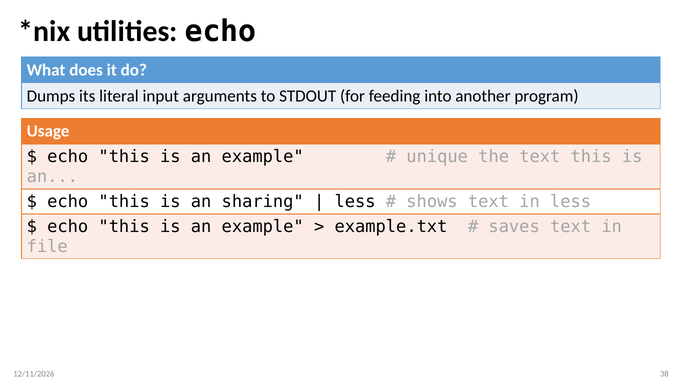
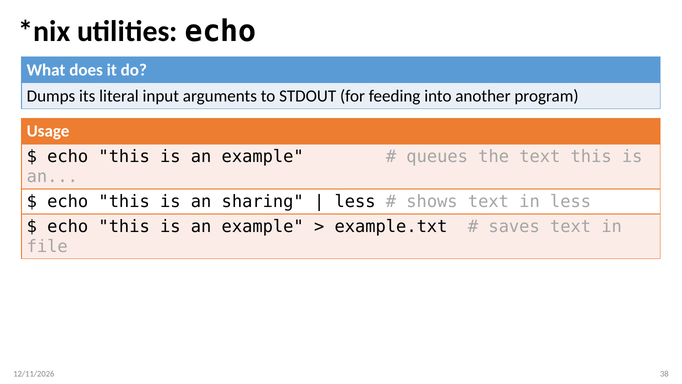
unique: unique -> queues (437, 157)
